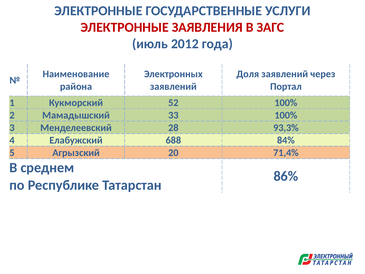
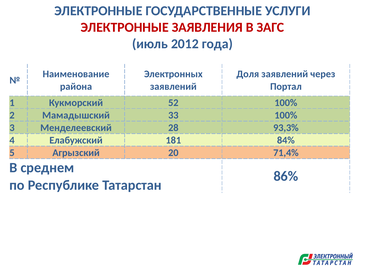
688: 688 -> 181 (173, 140)
